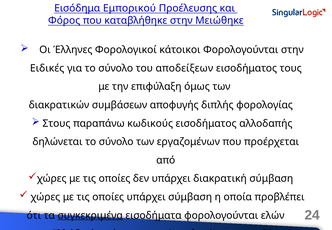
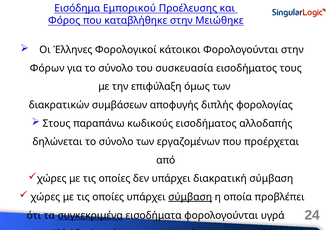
Ειδικές: Ειδικές -> Φόρων (47, 68)
αποδείξεων: αποδείξεων -> συσκευασία (184, 68)
σύμβαση underline: none -> present (190, 197)
ελών: ελών -> υγρά (273, 215)
